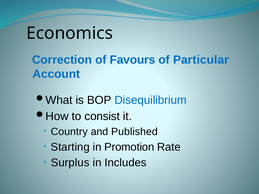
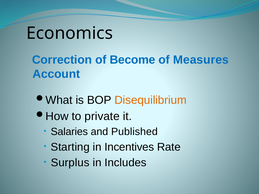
Favours: Favours -> Become (133, 60)
Particular: Particular -> Measures (201, 60)
Disequilibrium colour: blue -> orange (151, 100)
consist: consist -> private (102, 116)
Country: Country -> Salaries (69, 132)
Promotion: Promotion -> Incentives (129, 147)
